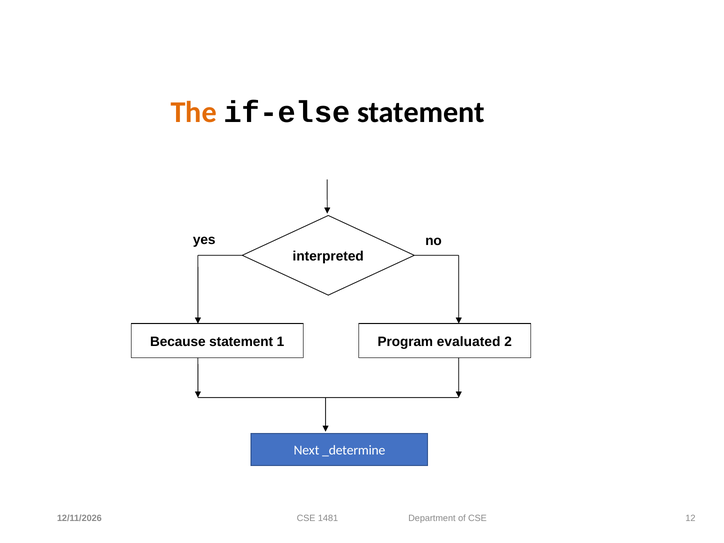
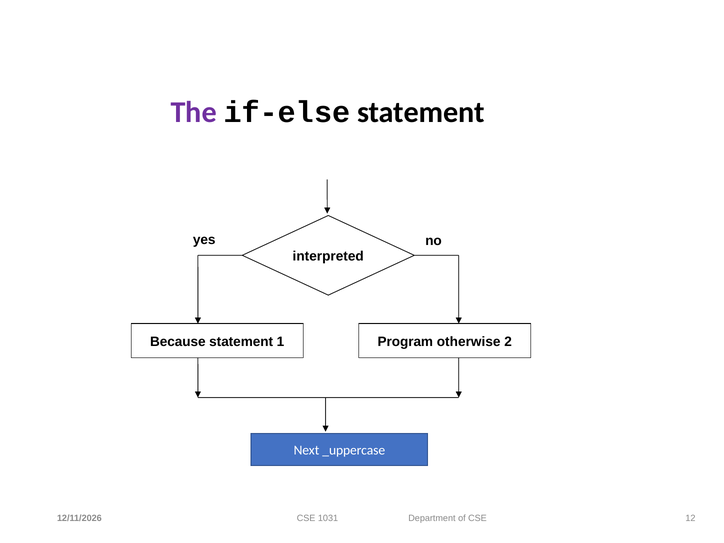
The colour: orange -> purple (194, 112)
evaluated: evaluated -> otherwise (469, 342)
_determine: _determine -> _uppercase (354, 450)
1481: 1481 -> 1031 (328, 518)
